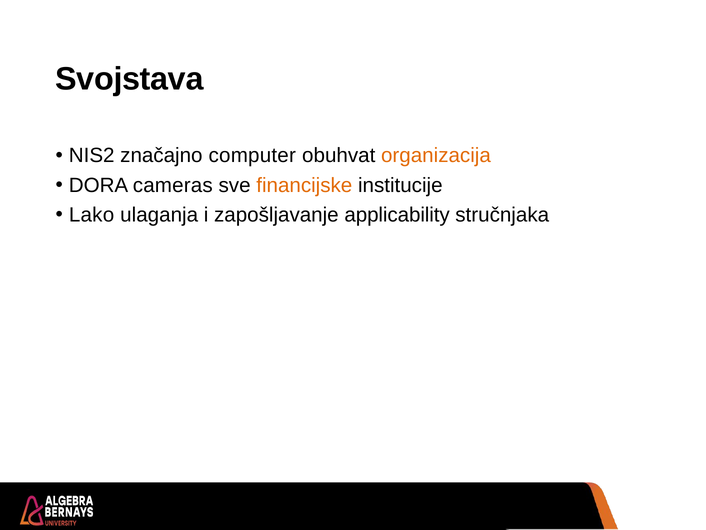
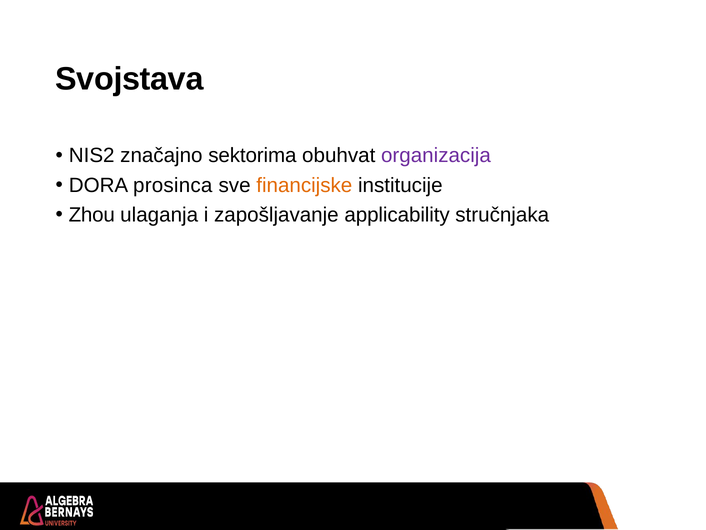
computer: computer -> sektorima (252, 155)
organizacija colour: orange -> purple (436, 155)
cameras: cameras -> prosinca (173, 185)
Lako: Lako -> Zhou (92, 215)
